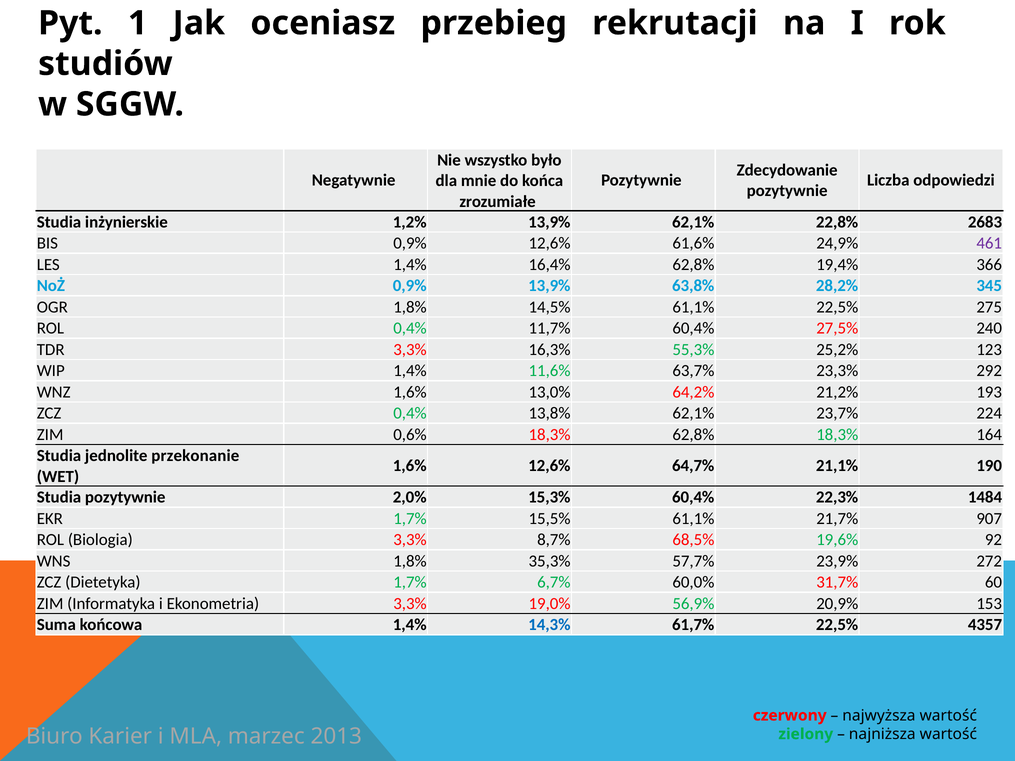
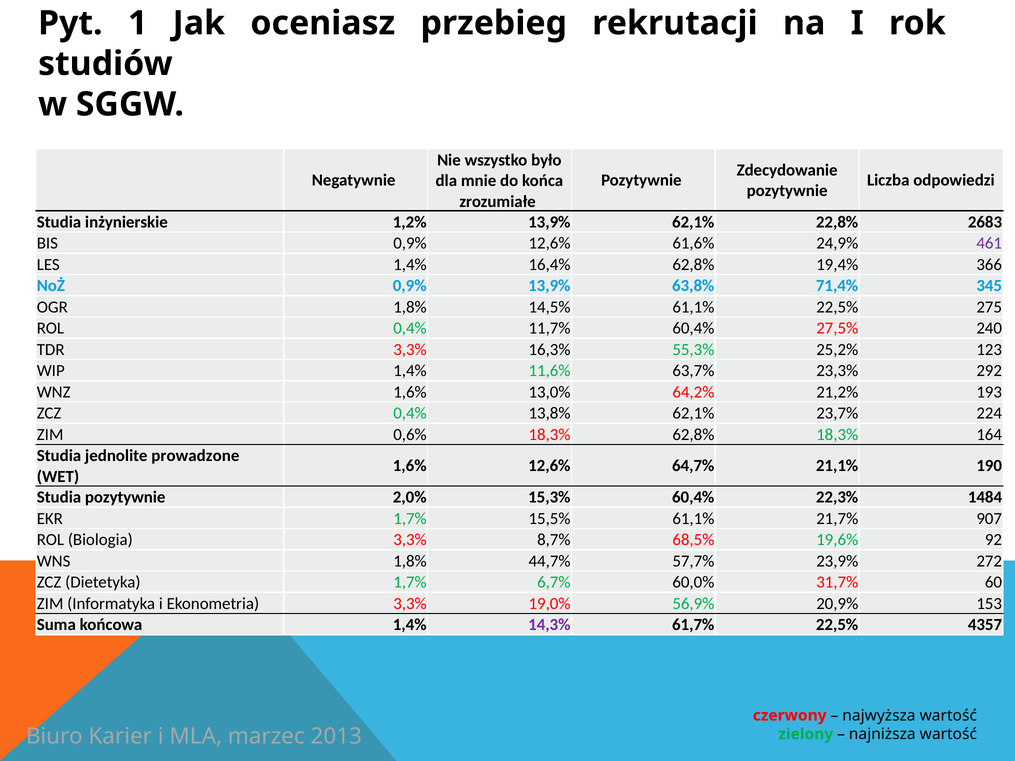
28,2%: 28,2% -> 71,4% (837, 286)
przekonanie: przekonanie -> prowadzone (195, 456)
35,3%: 35,3% -> 44,7% (550, 561)
14,3% colour: blue -> purple (549, 625)
